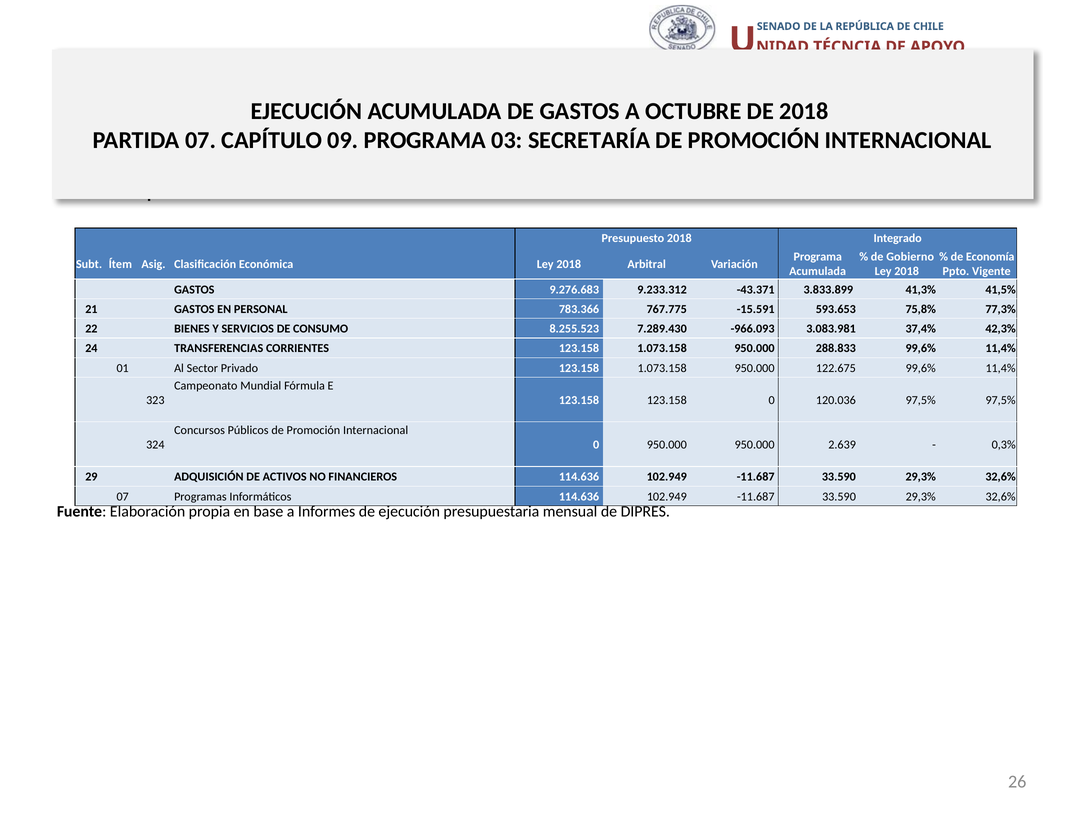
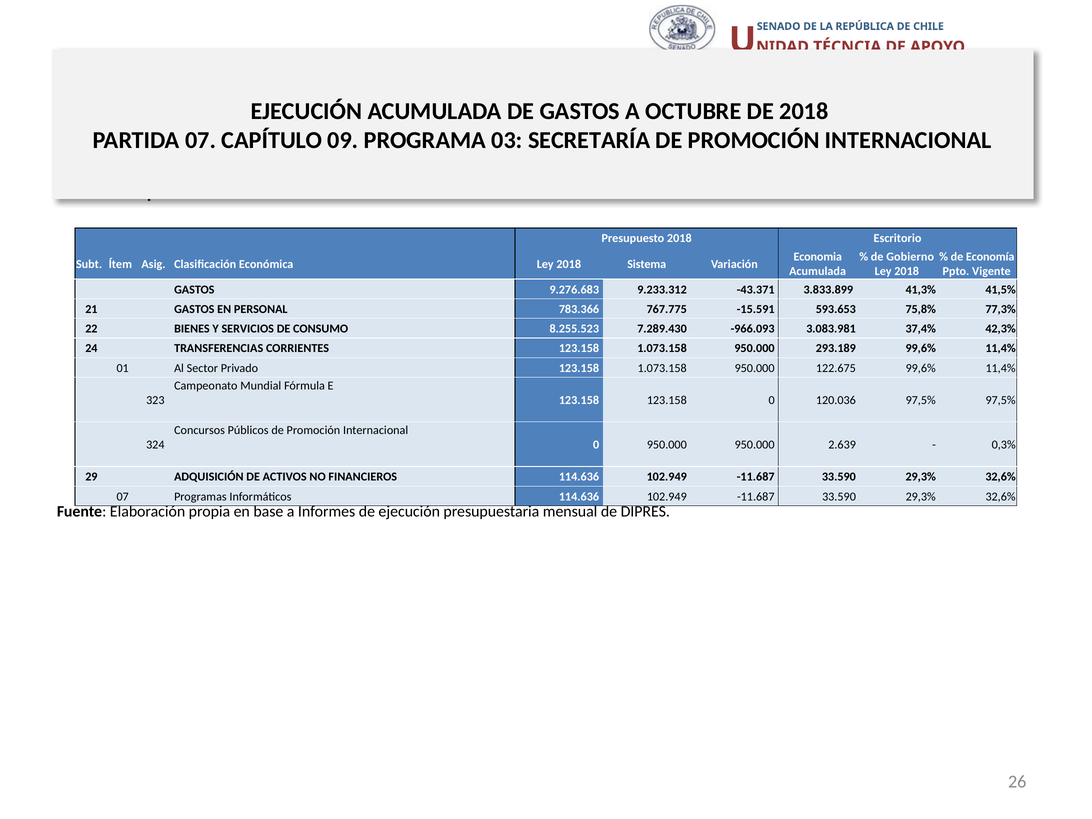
Integrado: Integrado -> Escritorio (898, 238)
Programa: Programa -> Economia (818, 257)
Arbitral: Arbitral -> Sistema (647, 264)
288.833: 288.833 -> 293.189 (836, 348)
